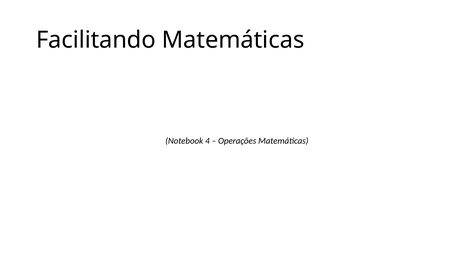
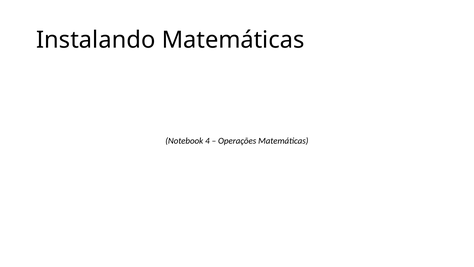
Facilitando: Facilitando -> Instalando (96, 40)
